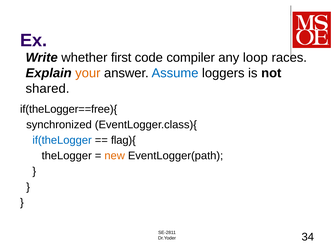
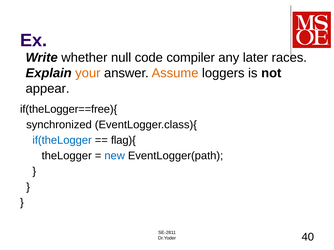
first: first -> null (121, 58)
loop: loop -> later (255, 58)
Assume colour: blue -> orange (175, 73)
shared: shared -> appear (48, 89)
new colour: orange -> blue (115, 156)
34: 34 -> 40 (308, 237)
